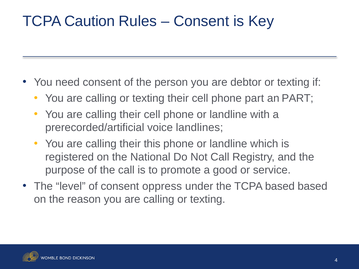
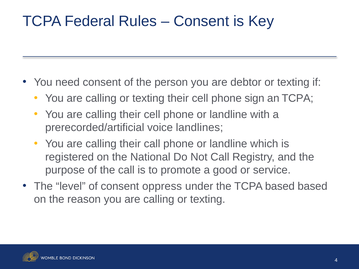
Caution: Caution -> Federal (90, 21)
phone part: part -> sign (254, 98)
an PART: PART -> TCPA (298, 98)
their this: this -> call (152, 144)
